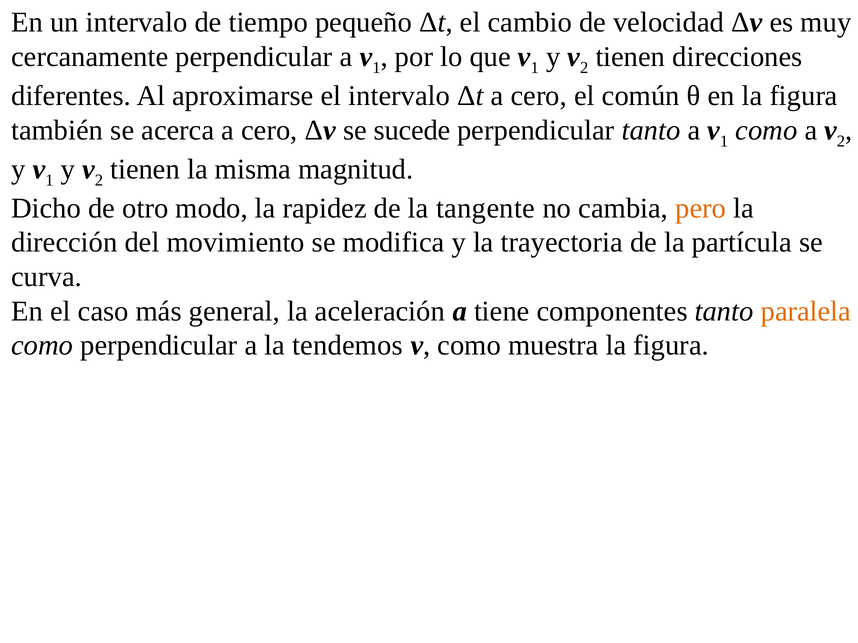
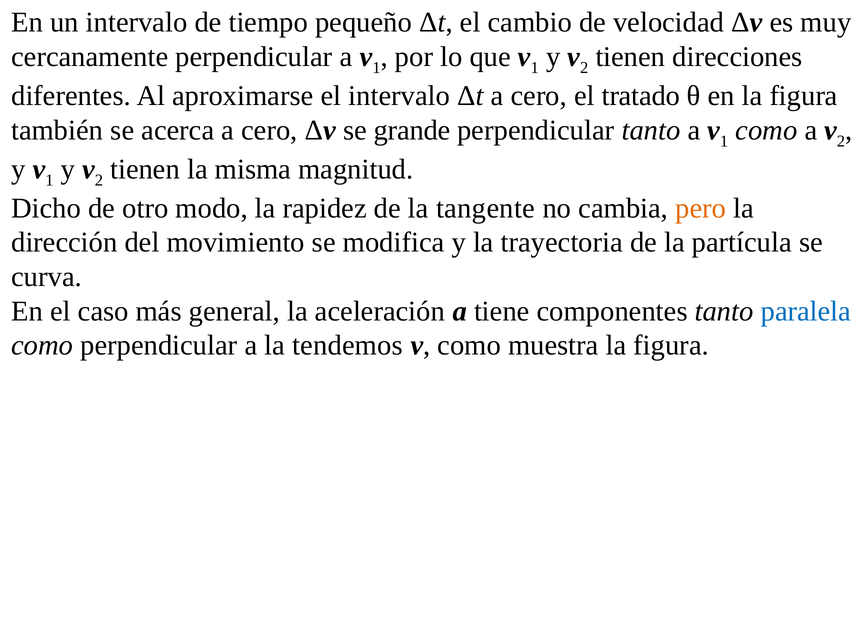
común: común -> tratado (641, 96)
sucede: sucede -> grande (412, 130)
paralela colour: orange -> blue (806, 311)
